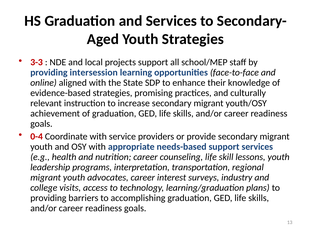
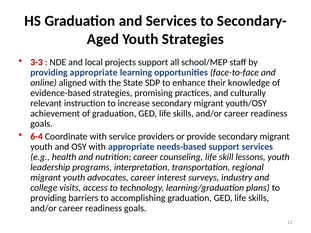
providing intersession: intersession -> appropriate (94, 73)
0-4: 0-4 -> 6-4 (37, 137)
